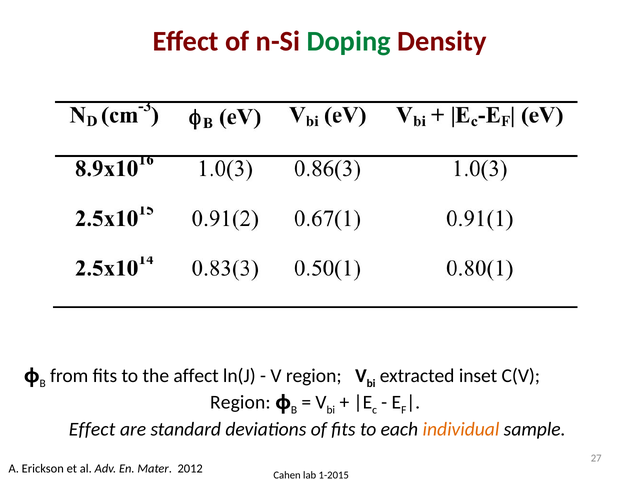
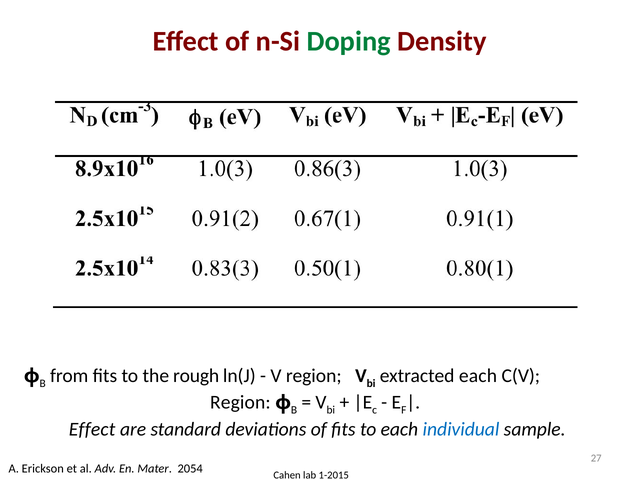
affect: affect -> rough (196, 376)
extracted inset: inset -> each (478, 376)
individual colour: orange -> blue (461, 429)
2012: 2012 -> 2054 (190, 469)
